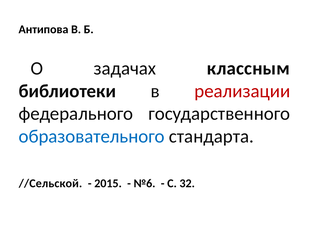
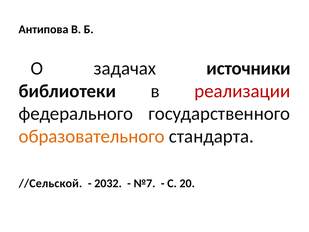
классным: классным -> источники (249, 68)
образовательного colour: blue -> orange (92, 136)
2015: 2015 -> 2032 (108, 183)
№6: №6 -> №7 (145, 183)
32: 32 -> 20 (187, 183)
